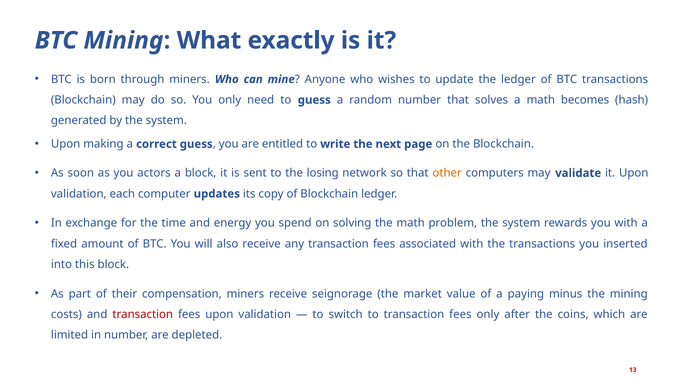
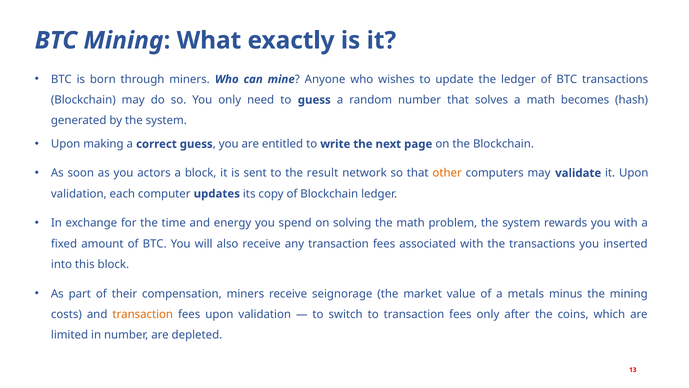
losing: losing -> result (323, 173)
paying: paying -> metals (526, 294)
transaction colour: red -> orange (143, 314)
